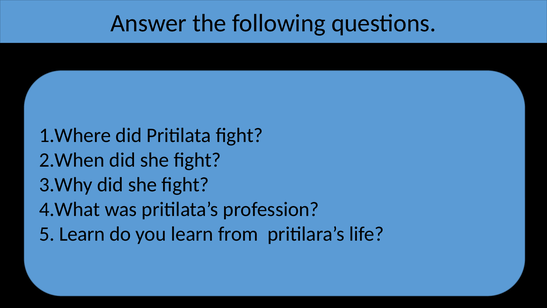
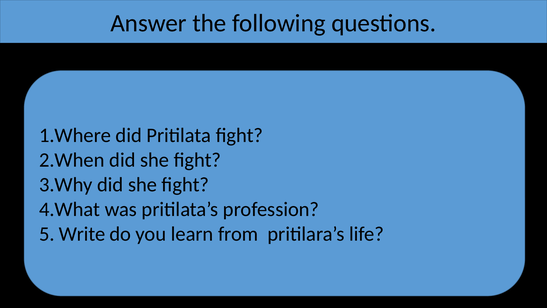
Learn: Learn -> Write (82, 234)
